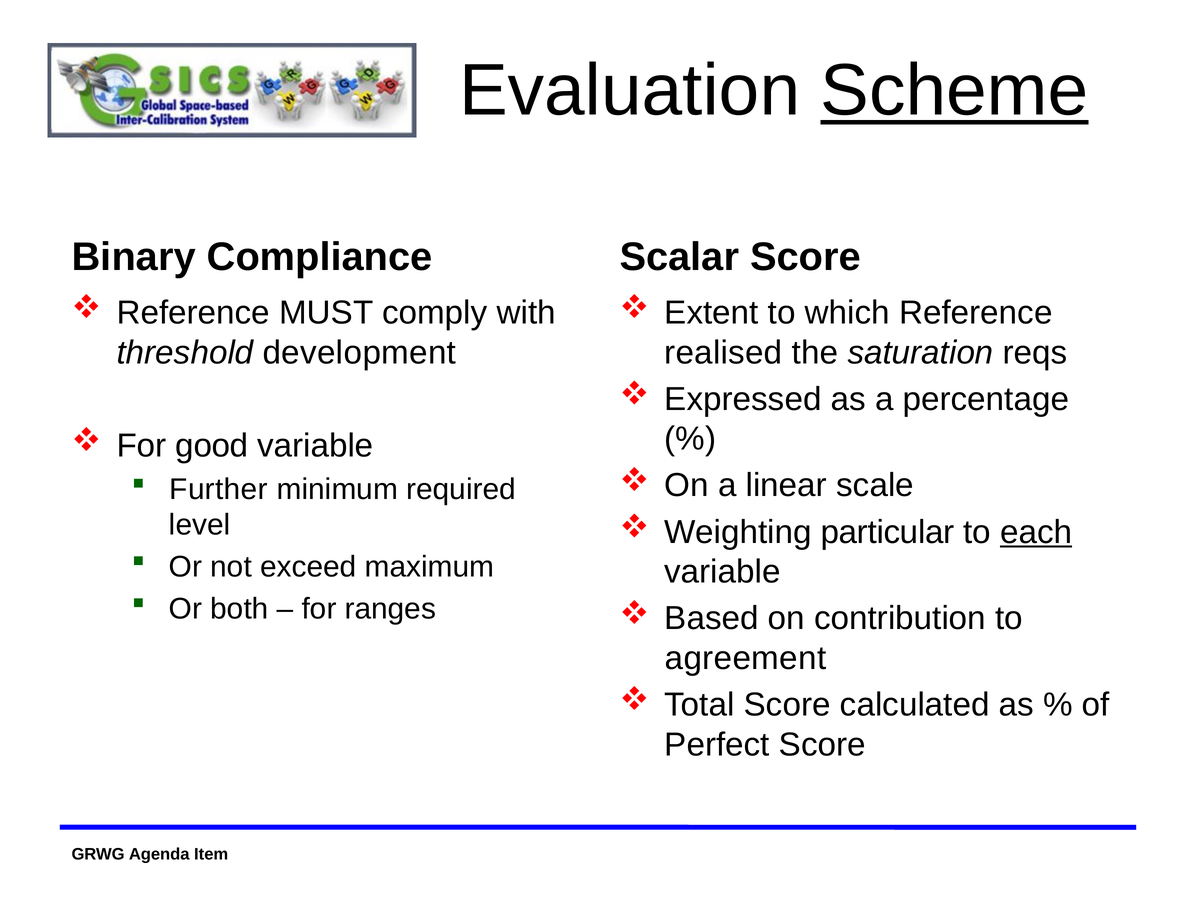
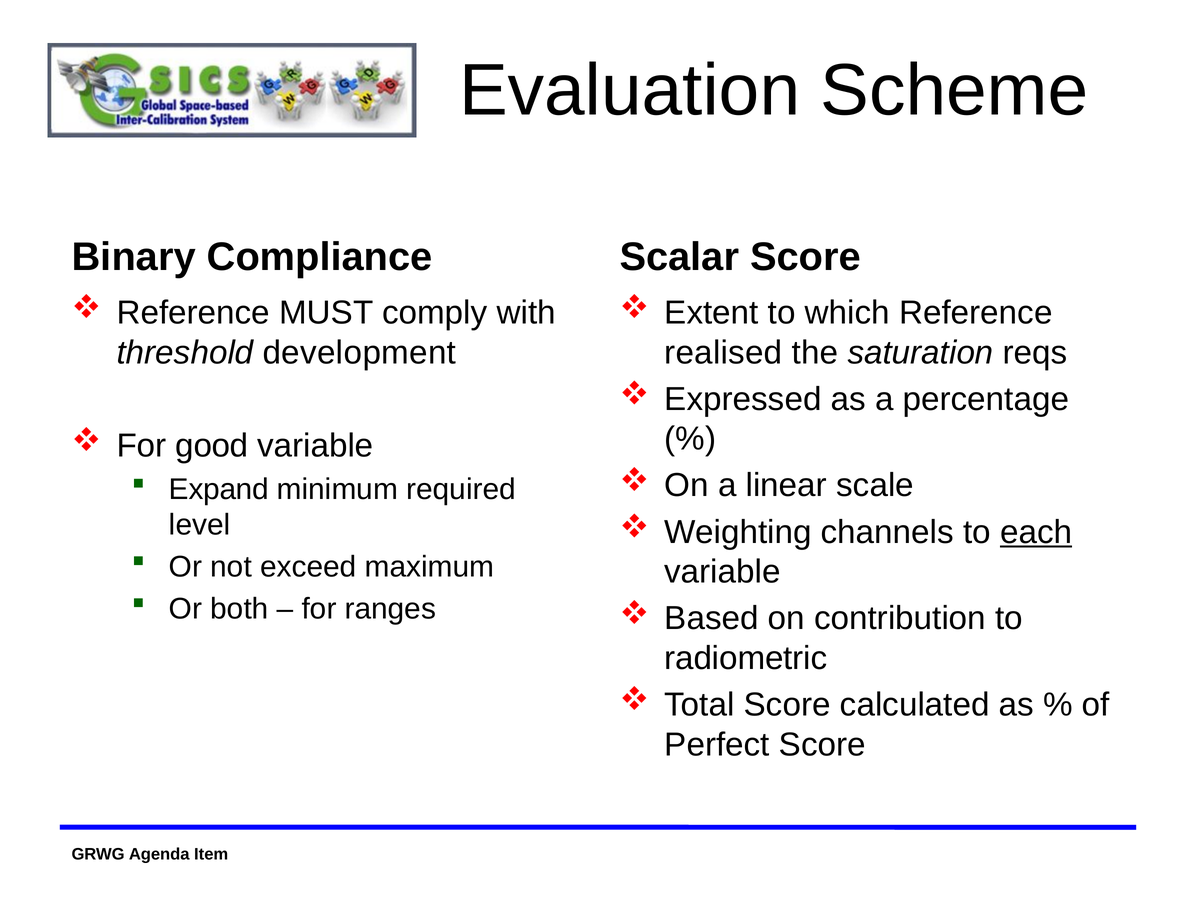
Scheme underline: present -> none (954, 91)
Further: Further -> Expand (219, 489)
particular: particular -> channels (887, 532)
agreement: agreement -> radiometric (746, 658)
